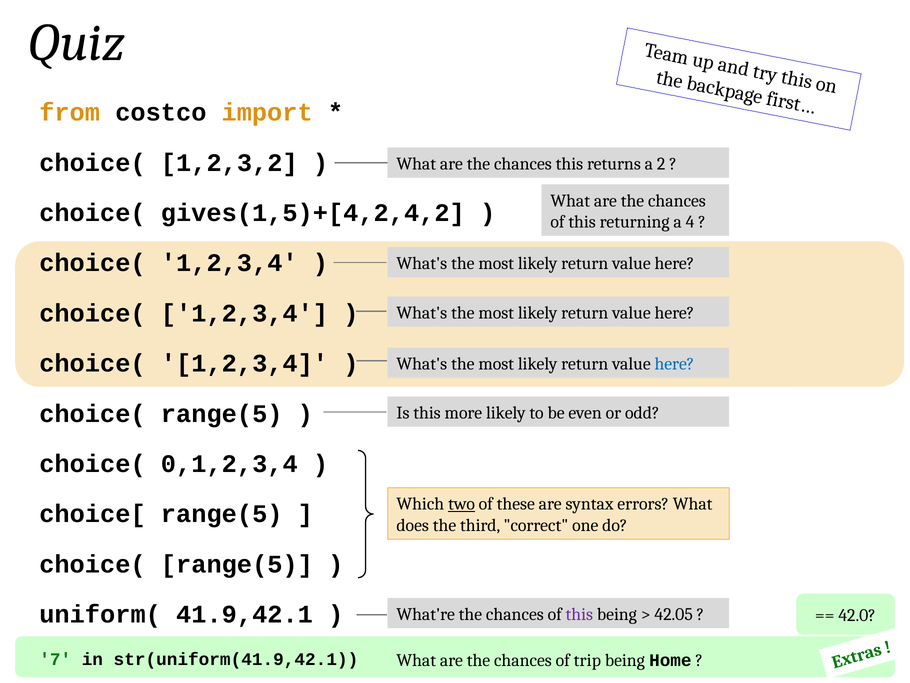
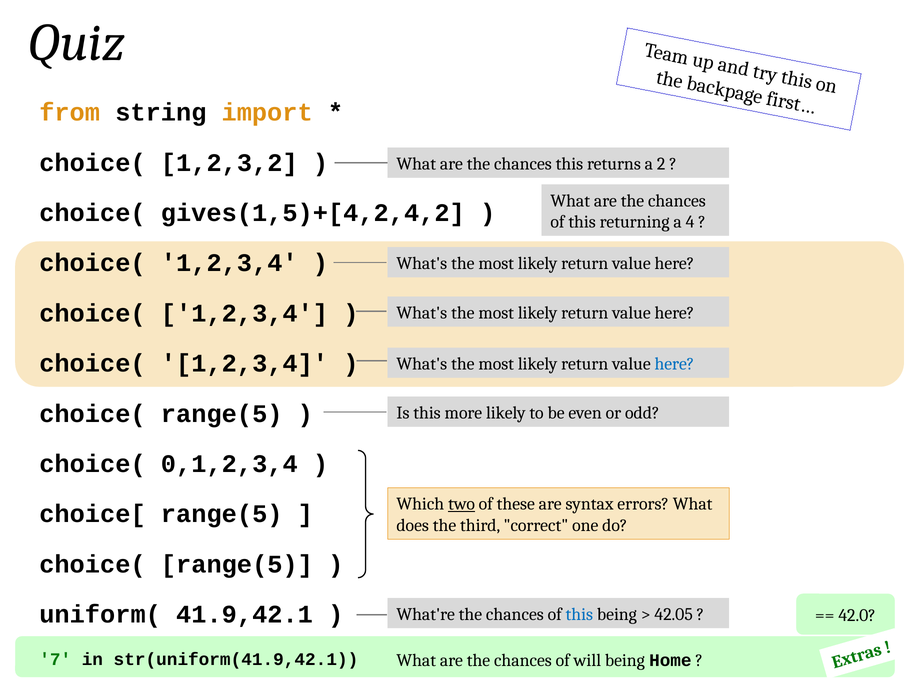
costco: costco -> string (161, 112)
this colour: purple -> blue (579, 614)
trip: trip -> will (587, 660)
